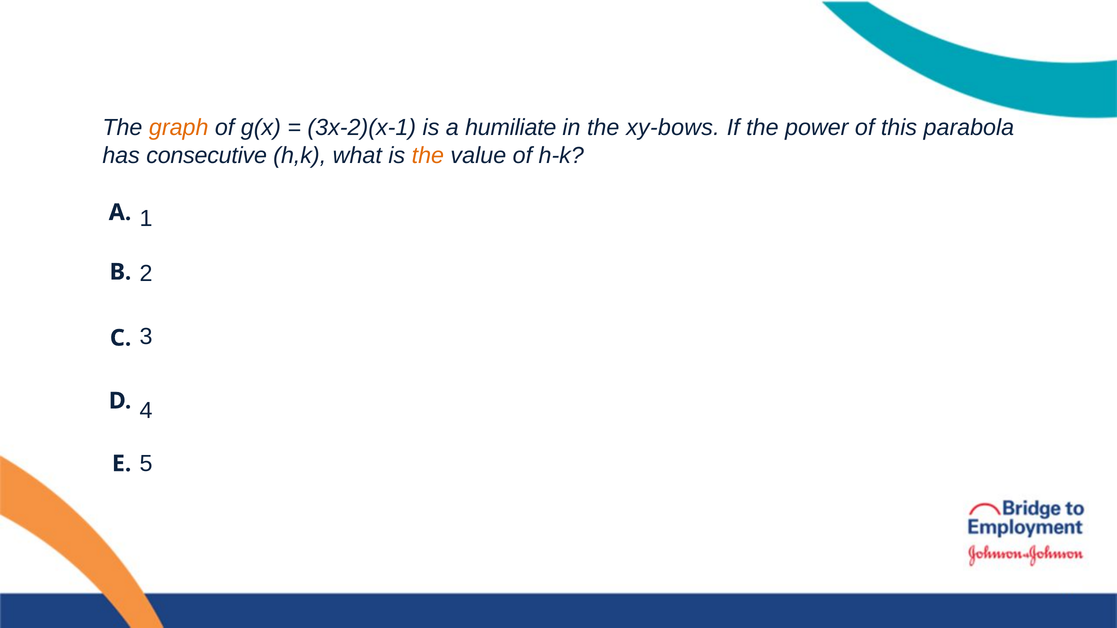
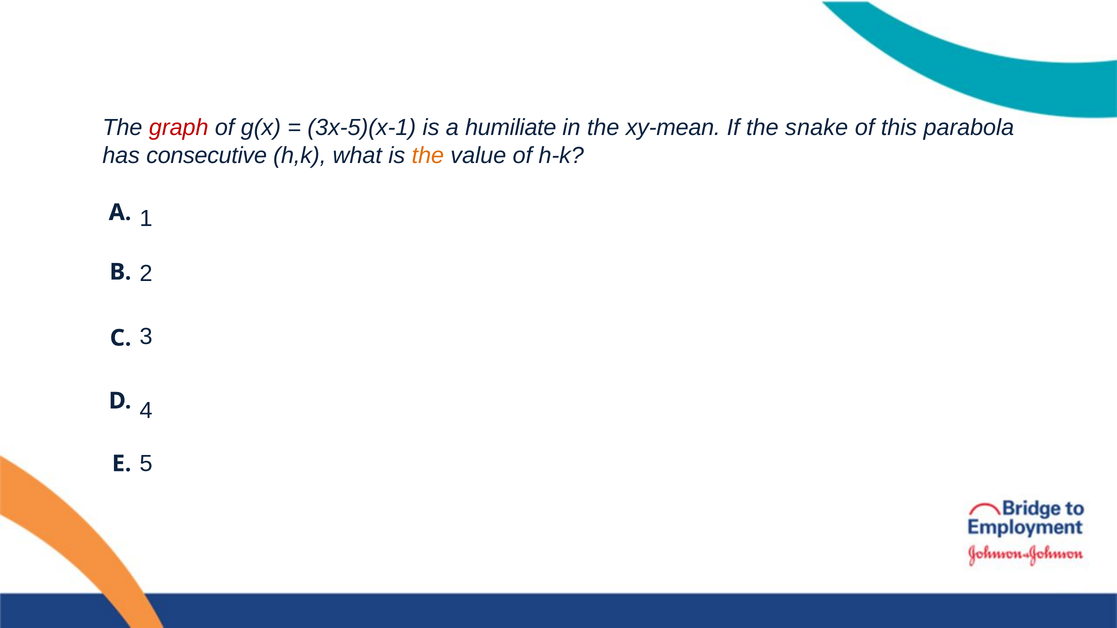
graph colour: orange -> red (179, 128)
3x-2)(x-1: 3x-2)(x-1 -> 3x-5)(x-1 (362, 128)
xy-bows: xy-bows -> xy-mean (673, 128)
power: power -> snake (817, 128)
